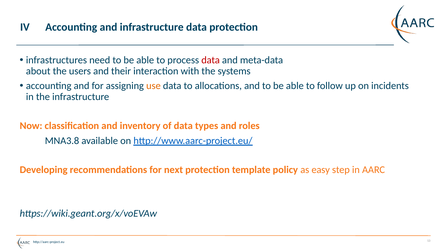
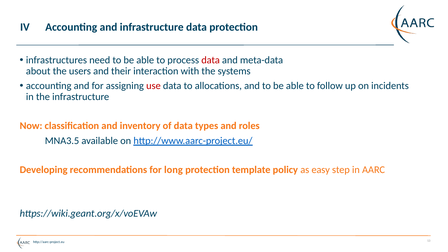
use colour: orange -> red (153, 86)
MNA3.8: MNA3.8 -> MNA3.5 (62, 141)
next: next -> long (173, 170)
